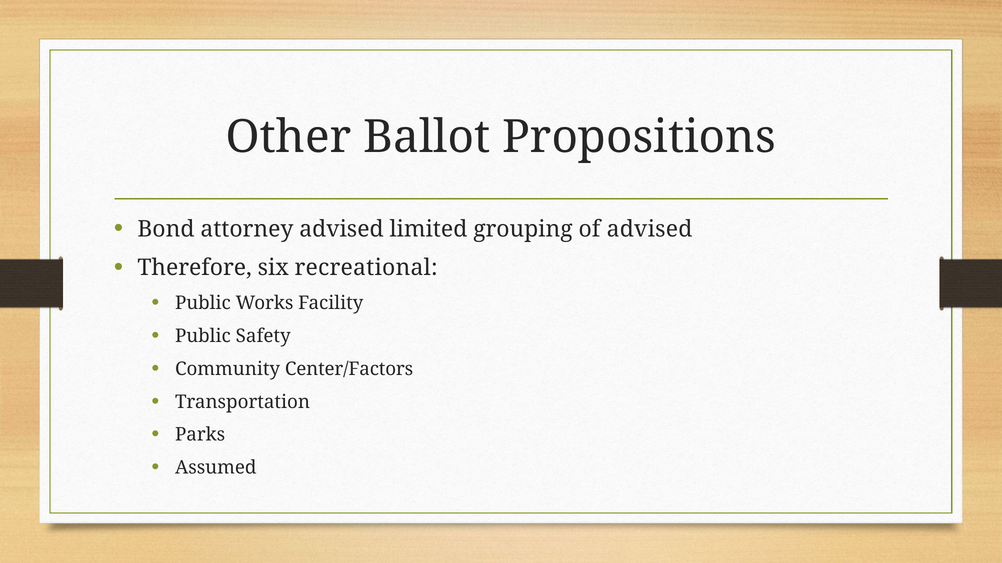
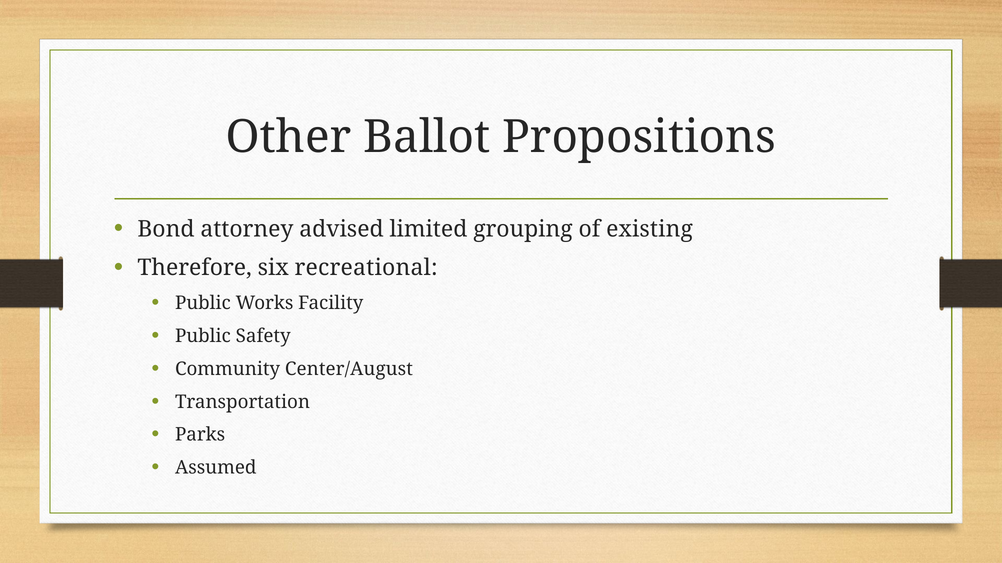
of advised: advised -> existing (650, 229)
Center/Factors: Center/Factors -> Center/August (349, 369)
